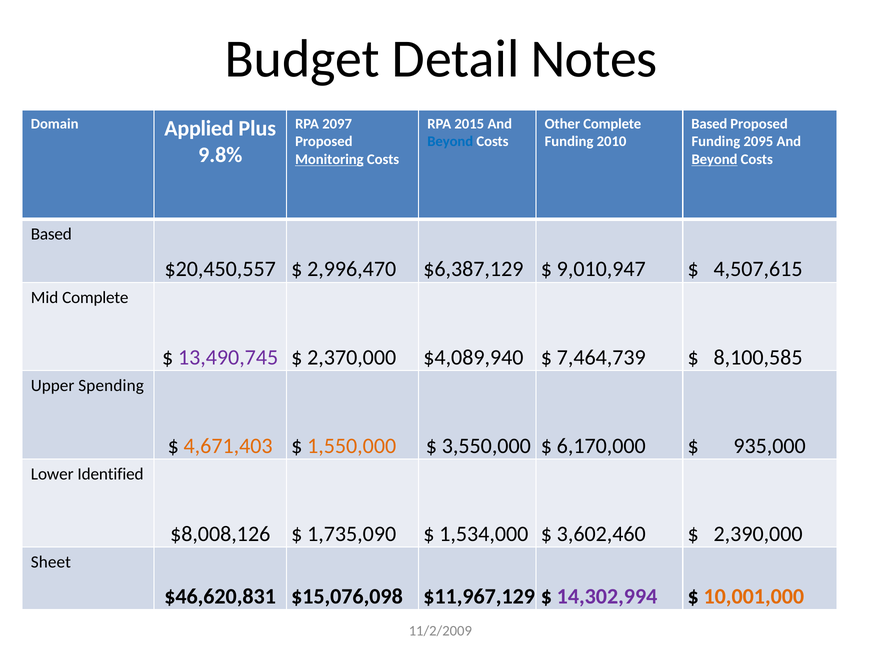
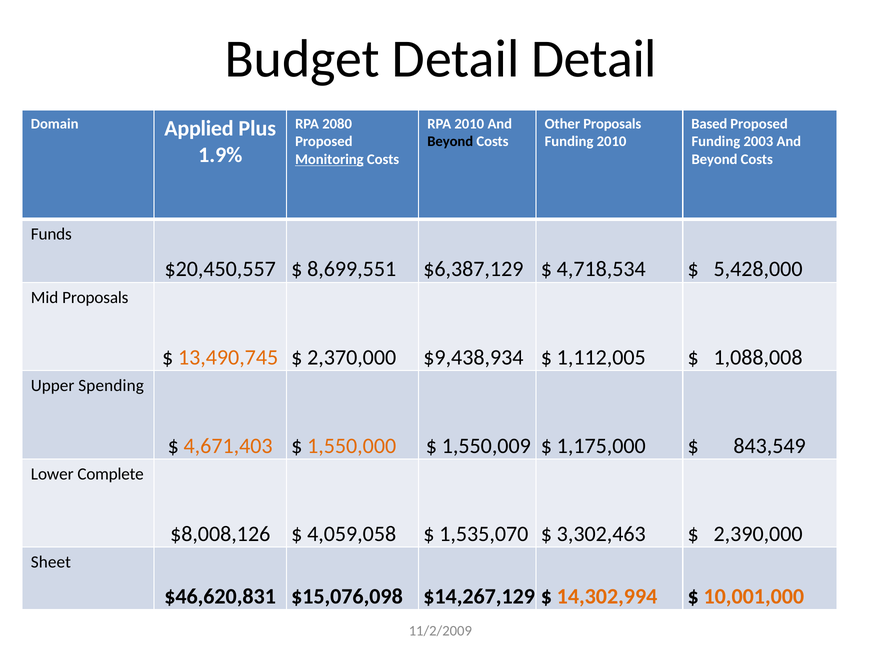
Detail Notes: Notes -> Detail (594, 59)
2097: 2097 -> 2080 (337, 124)
RPA 2015: 2015 -> 2010 (469, 124)
Other Complete: Complete -> Proposals (612, 124)
Beyond colour: blue -> black (450, 142)
2095: 2095 -> 2003 (758, 142)
9.8%: 9.8% -> 1.9% (220, 155)
Beyond underline: present -> none (714, 159)
Based: Based -> Funds (51, 234)
2,996,470: 2,996,470 -> 8,699,551 (352, 269)
9,010,947: 9,010,947 -> 4,718,534 (601, 269)
4,507,615: 4,507,615 -> 5,428,000 (758, 269)
Mid Complete: Complete -> Proposals (95, 297)
13,490,745 colour: purple -> orange (228, 357)
$4,089,940: $4,089,940 -> $9,438,934 (473, 357)
7,464,739: 7,464,739 -> 1,112,005 (601, 357)
8,100,585: 8,100,585 -> 1,088,008 (758, 357)
3,550,000: 3,550,000 -> 1,550,009 (486, 446)
6,170,000: 6,170,000 -> 1,175,000 (601, 446)
935,000: 935,000 -> 843,549 (770, 446)
Identified: Identified -> Complete (111, 474)
1,735,090: 1,735,090 -> 4,059,058 (352, 534)
1,534,000: 1,534,000 -> 1,535,070 (484, 534)
3,602,460: 3,602,460 -> 3,302,463 (601, 534)
$11,967,129: $11,967,129 -> $14,267,129 (479, 596)
14,302,994 colour: purple -> orange (607, 596)
